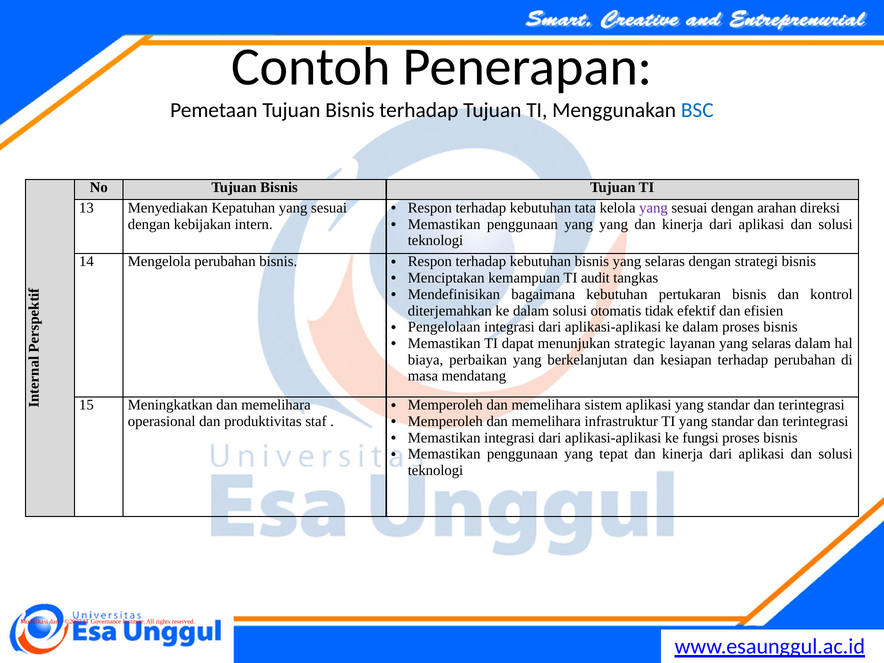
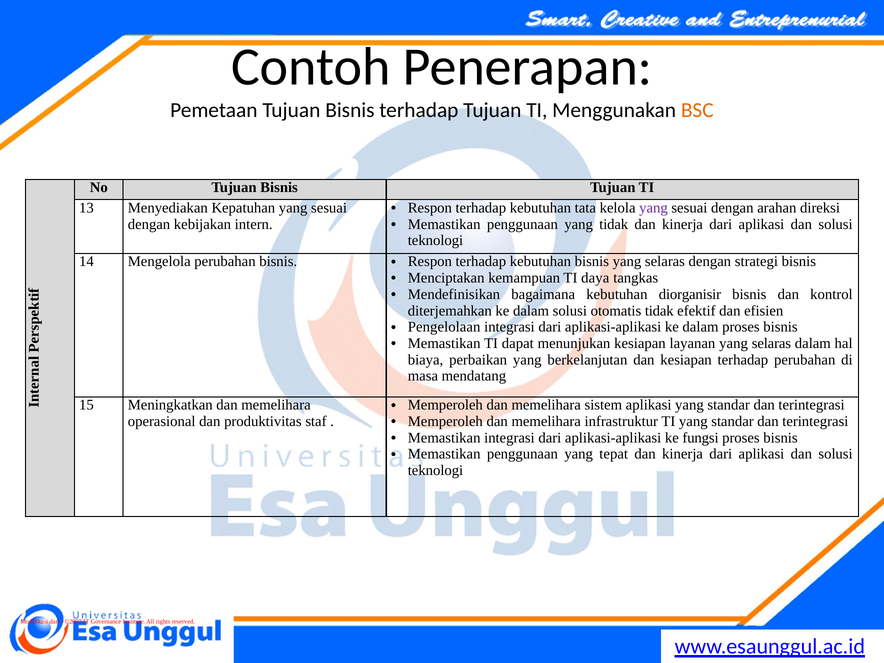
BSC colour: blue -> orange (697, 110)
yang yang: yang -> tidak (614, 224)
audit: audit -> daya (595, 278)
pertukaran: pertukaran -> diorganisir (690, 294)
menunjukan strategic: strategic -> kesiapan (640, 343)
